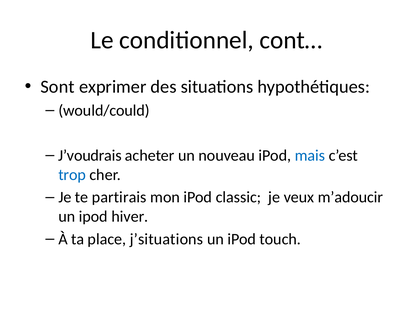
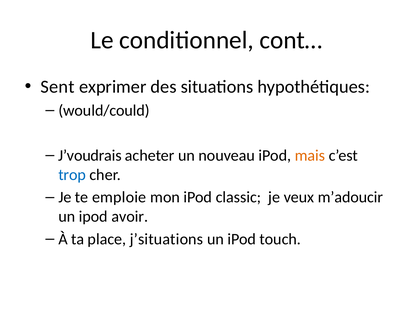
Sont: Sont -> Sent (58, 87)
mais colour: blue -> orange (310, 155)
partirais: partirais -> emploie (119, 197)
hiver: hiver -> avoir (130, 216)
